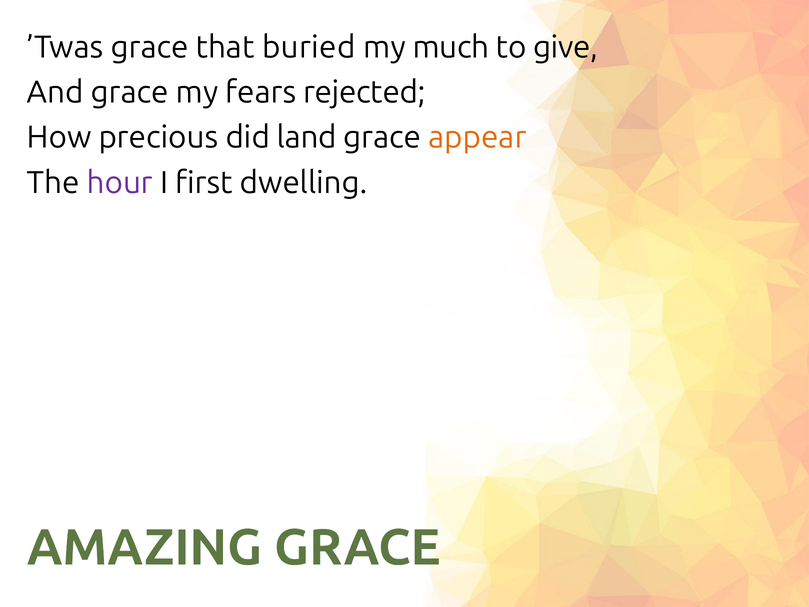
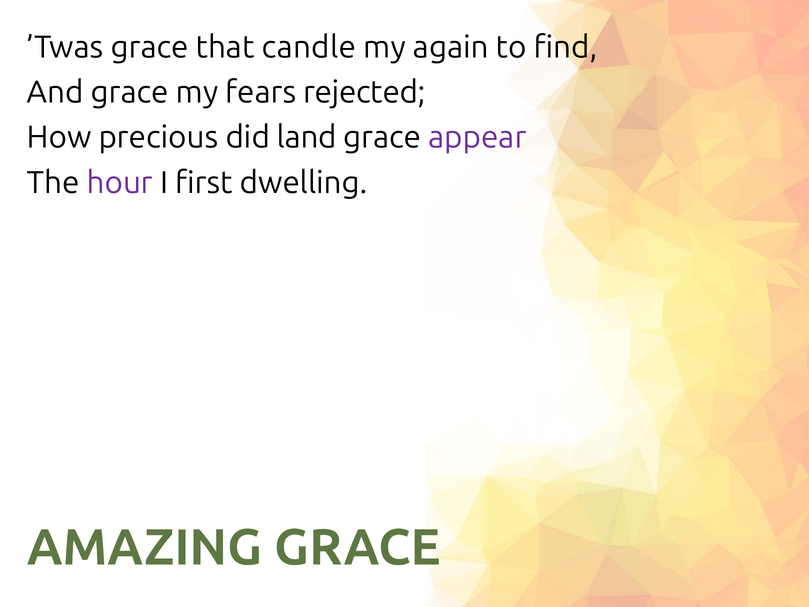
buried: buried -> candle (309, 47)
much: much -> again (451, 47)
give: give -> find (565, 47)
appear colour: orange -> purple (477, 137)
